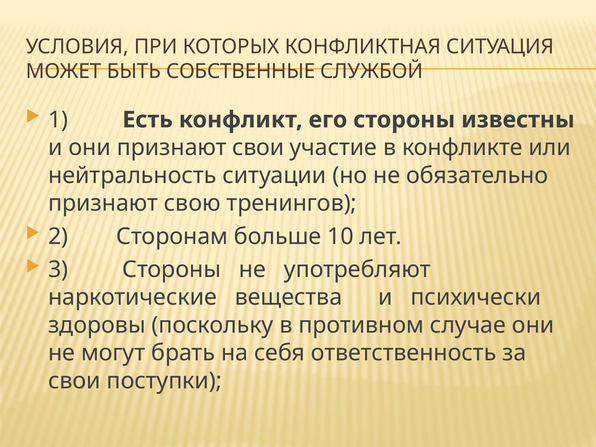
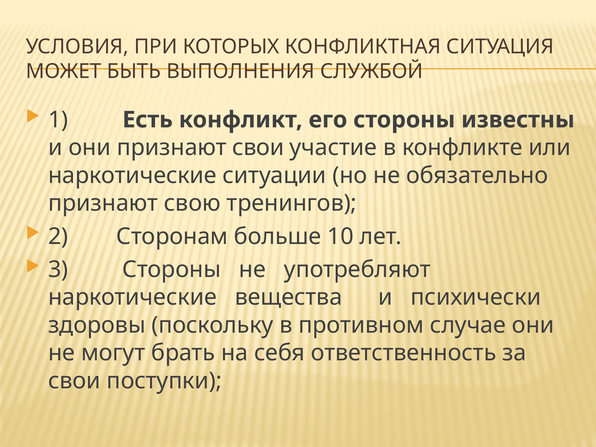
СОБСТВЕННЫЕ: СОБСТВЕННЫЕ -> ВЫПОЛНЕНИЯ (240, 71)
нейтральность: нейтральность -> наркотические (132, 175)
